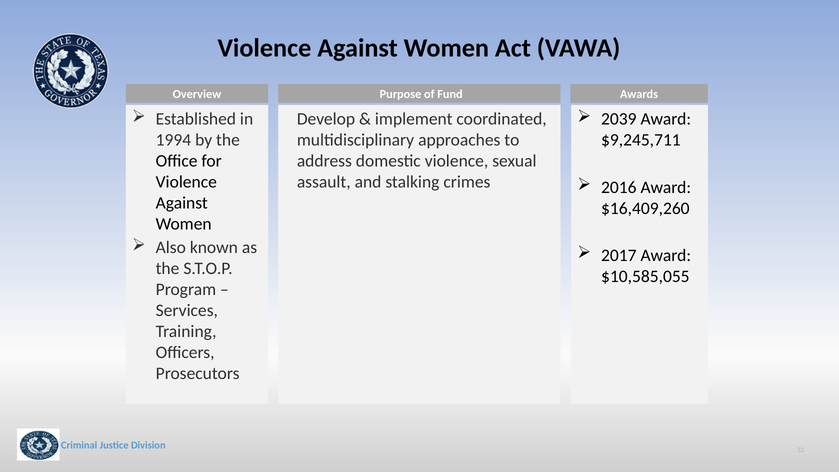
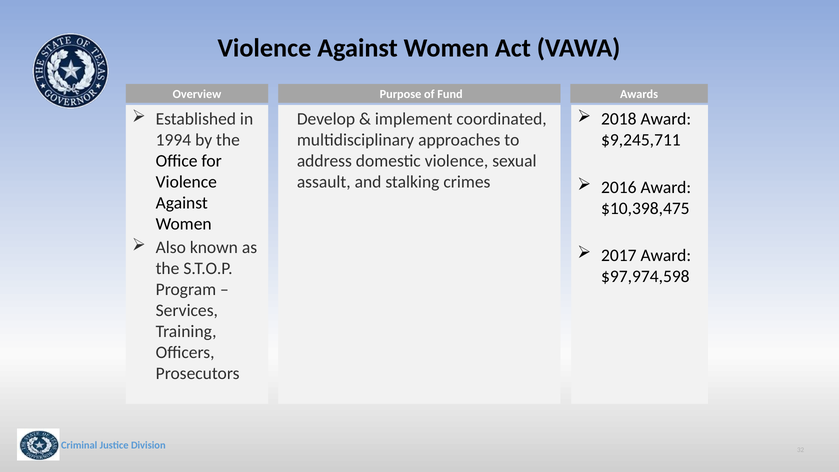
2039: 2039 -> 2018 (619, 119)
$16,409,260: $16,409,260 -> $10,398,475 (645, 208)
$10,585,055: $10,585,055 -> $97,974,598 (645, 276)
